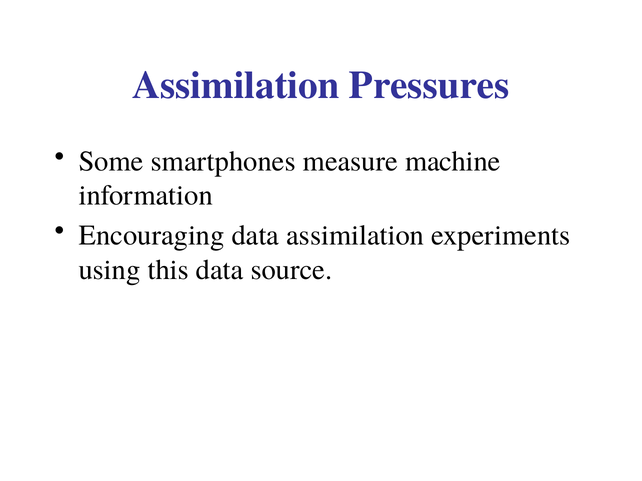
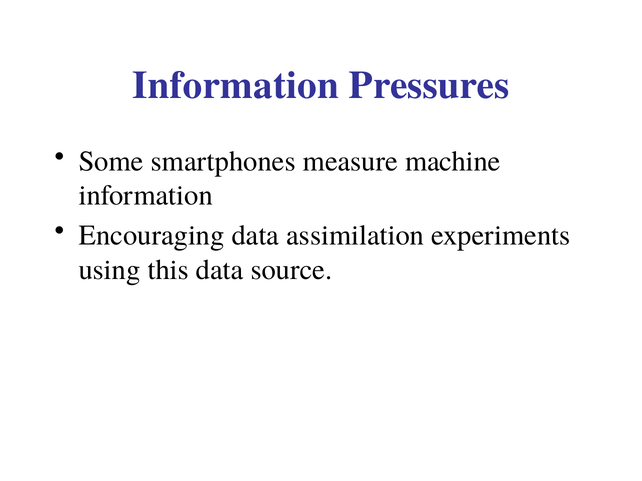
Assimilation: Assimilation -> Information (236, 86)
